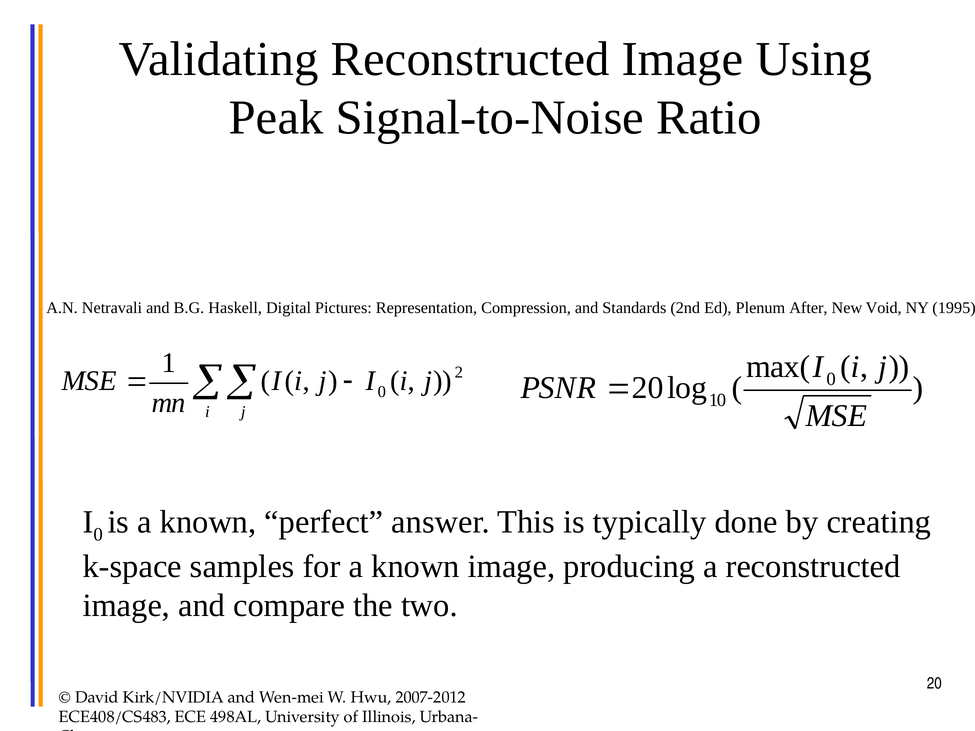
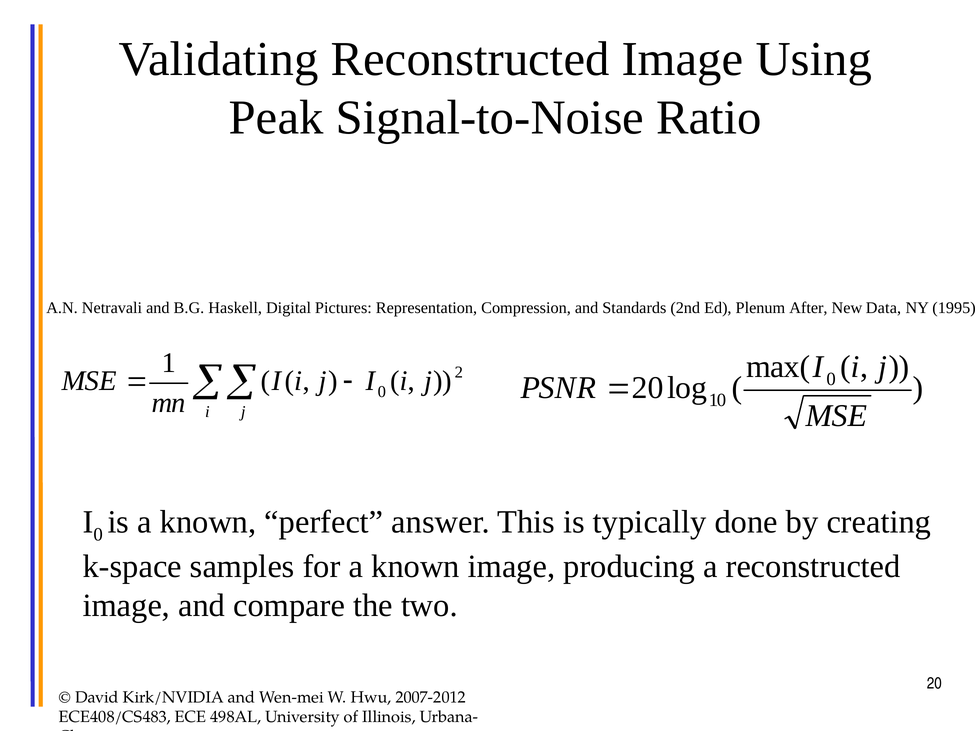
Void: Void -> Data (884, 308)
